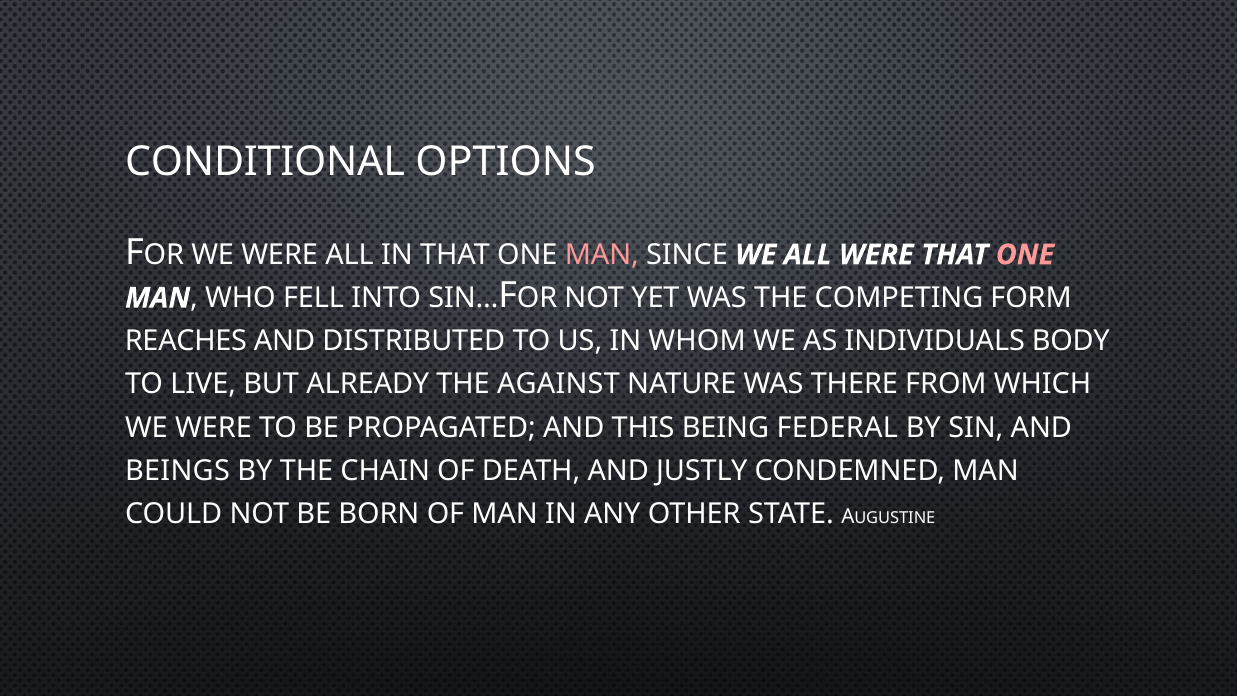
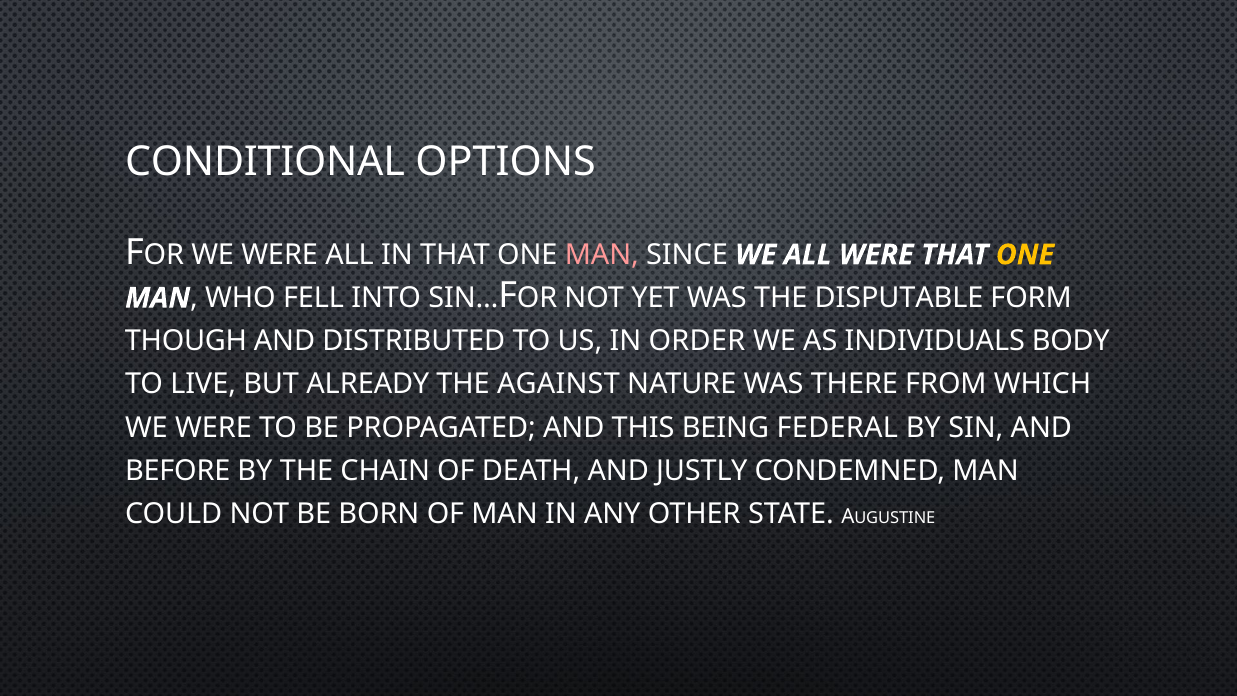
ONE colour: pink -> yellow (1025, 255)
COMPETING: COMPETING -> DISPUTABLE (899, 298)
REACHES: REACHES -> THOUGH (186, 341)
WHOM: WHOM -> ORDER (697, 341)
BEINGS: BEINGS -> BEFORE (178, 471)
